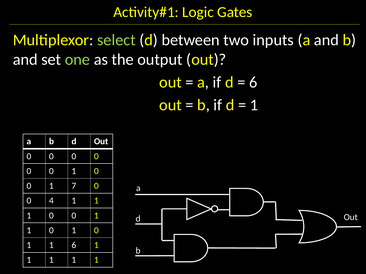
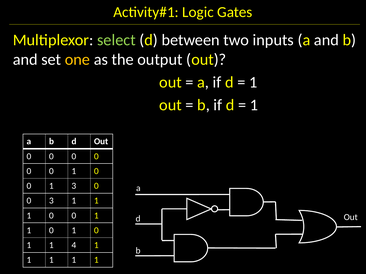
one colour: light green -> yellow (77, 60)
6: 6 -> 1 (253, 82)
1 7: 7 -> 3 (74, 186)
0 4: 4 -> 3 (51, 201)
1 6: 6 -> 4 (74, 246)
